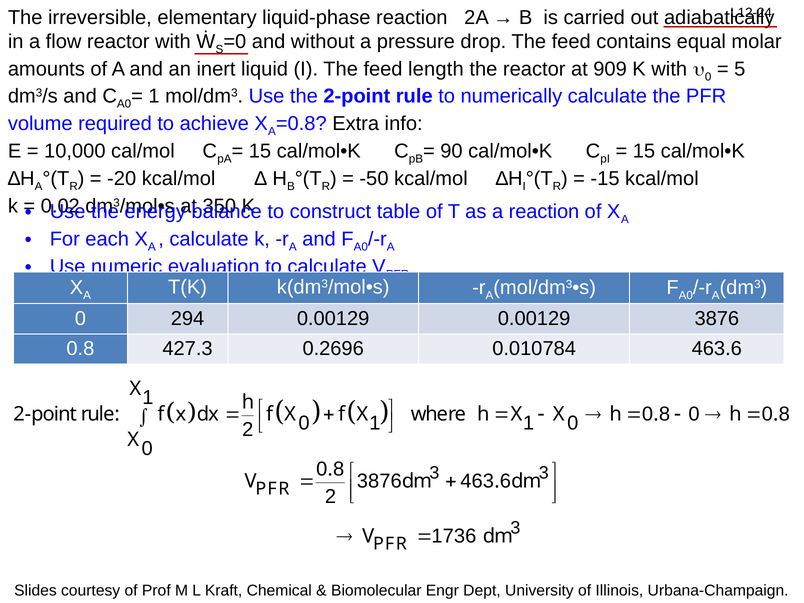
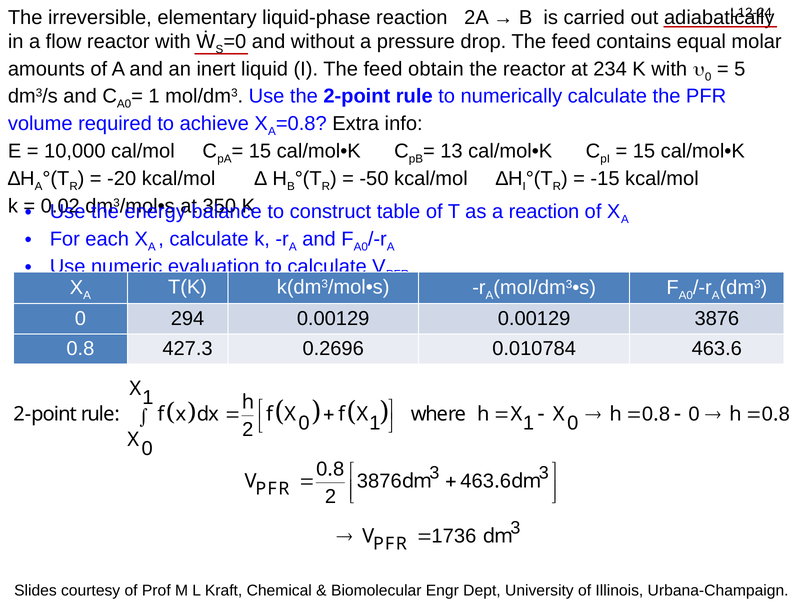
length: length -> obtain (436, 69)
909: 909 -> 234 (610, 69)
90: 90 -> 13 (451, 151)
